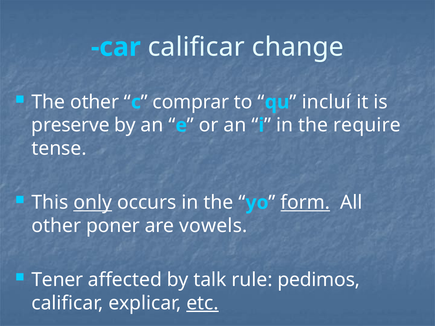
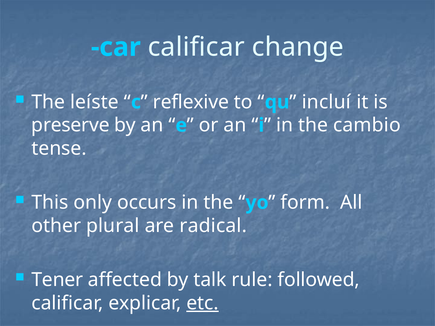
The other: other -> leíste (94, 102)
comprar: comprar -> reflexive (191, 102)
require: require -> cambio (367, 125)
only underline: present -> none (93, 203)
form underline: present -> none (305, 203)
poner: poner -> plural (113, 226)
vowels: vowels -> radical (213, 226)
pedimos: pedimos -> followed (319, 280)
